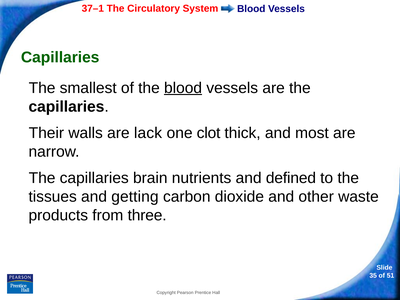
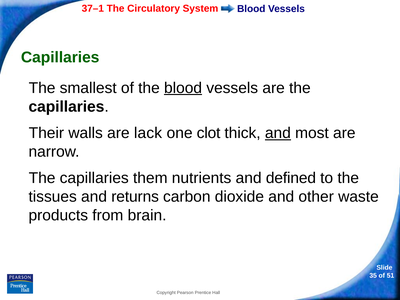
and underline: none -> present (278, 133)
brain: brain -> them (150, 178)
getting: getting -> returns (135, 197)
three: three -> brain (147, 216)
